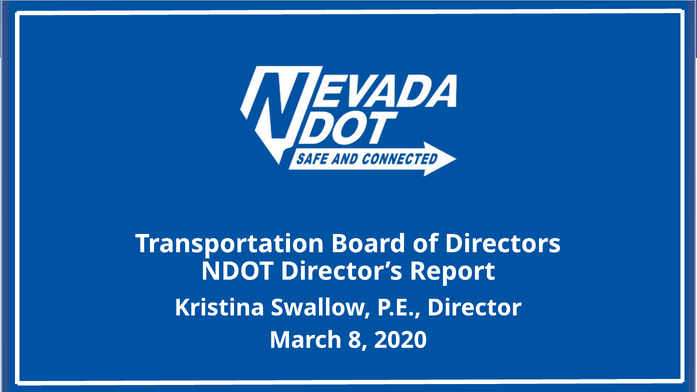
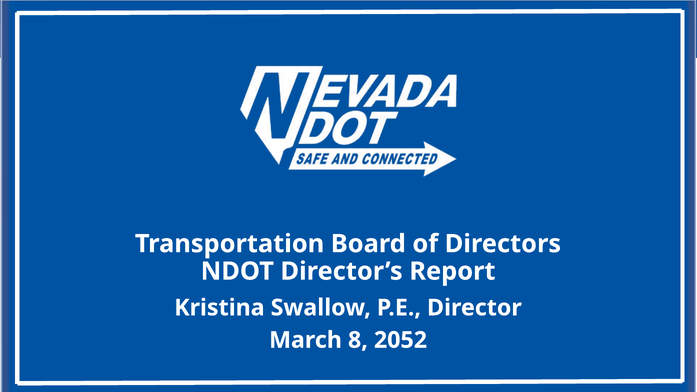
2020: 2020 -> 2052 (400, 340)
